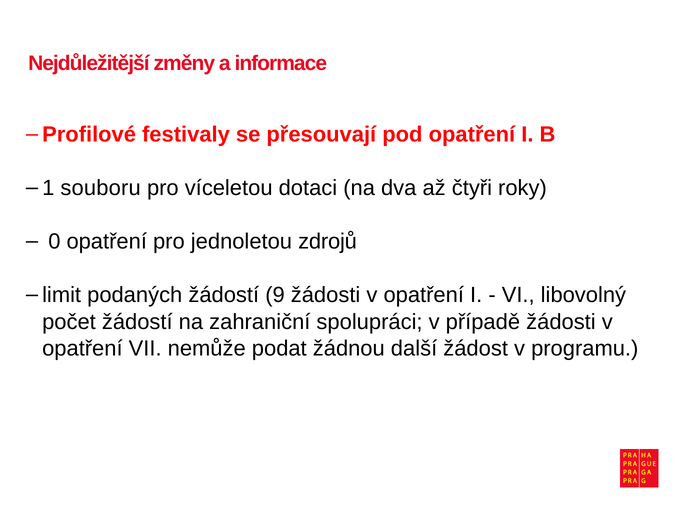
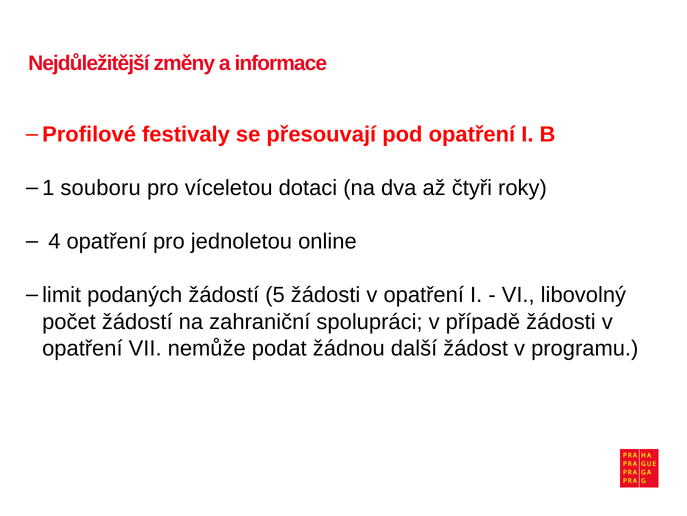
0: 0 -> 4 (54, 241)
zdrojů: zdrojů -> online (327, 241)
9: 9 -> 5 (275, 295)
